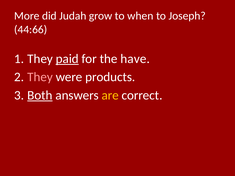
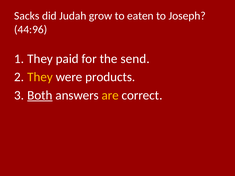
More: More -> Sacks (27, 16)
when: when -> eaten (140, 16)
44:66: 44:66 -> 44:96 (31, 30)
paid underline: present -> none (67, 59)
have: have -> send (135, 59)
They colour: pink -> yellow (40, 77)
